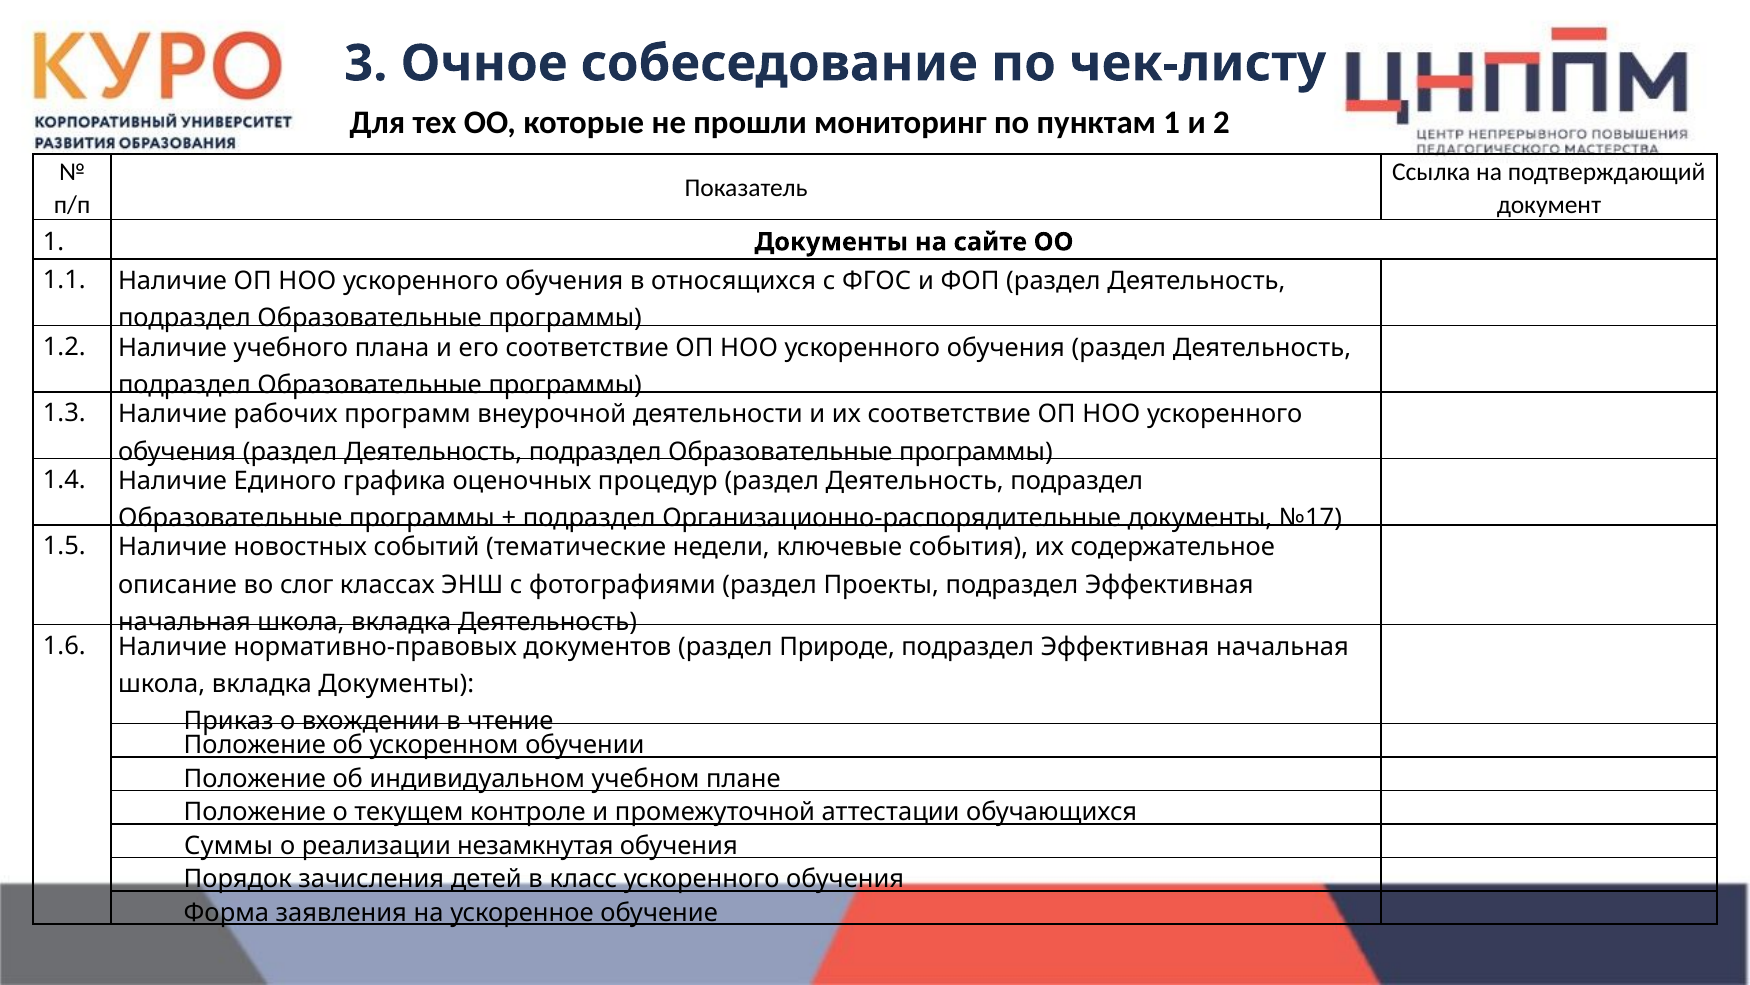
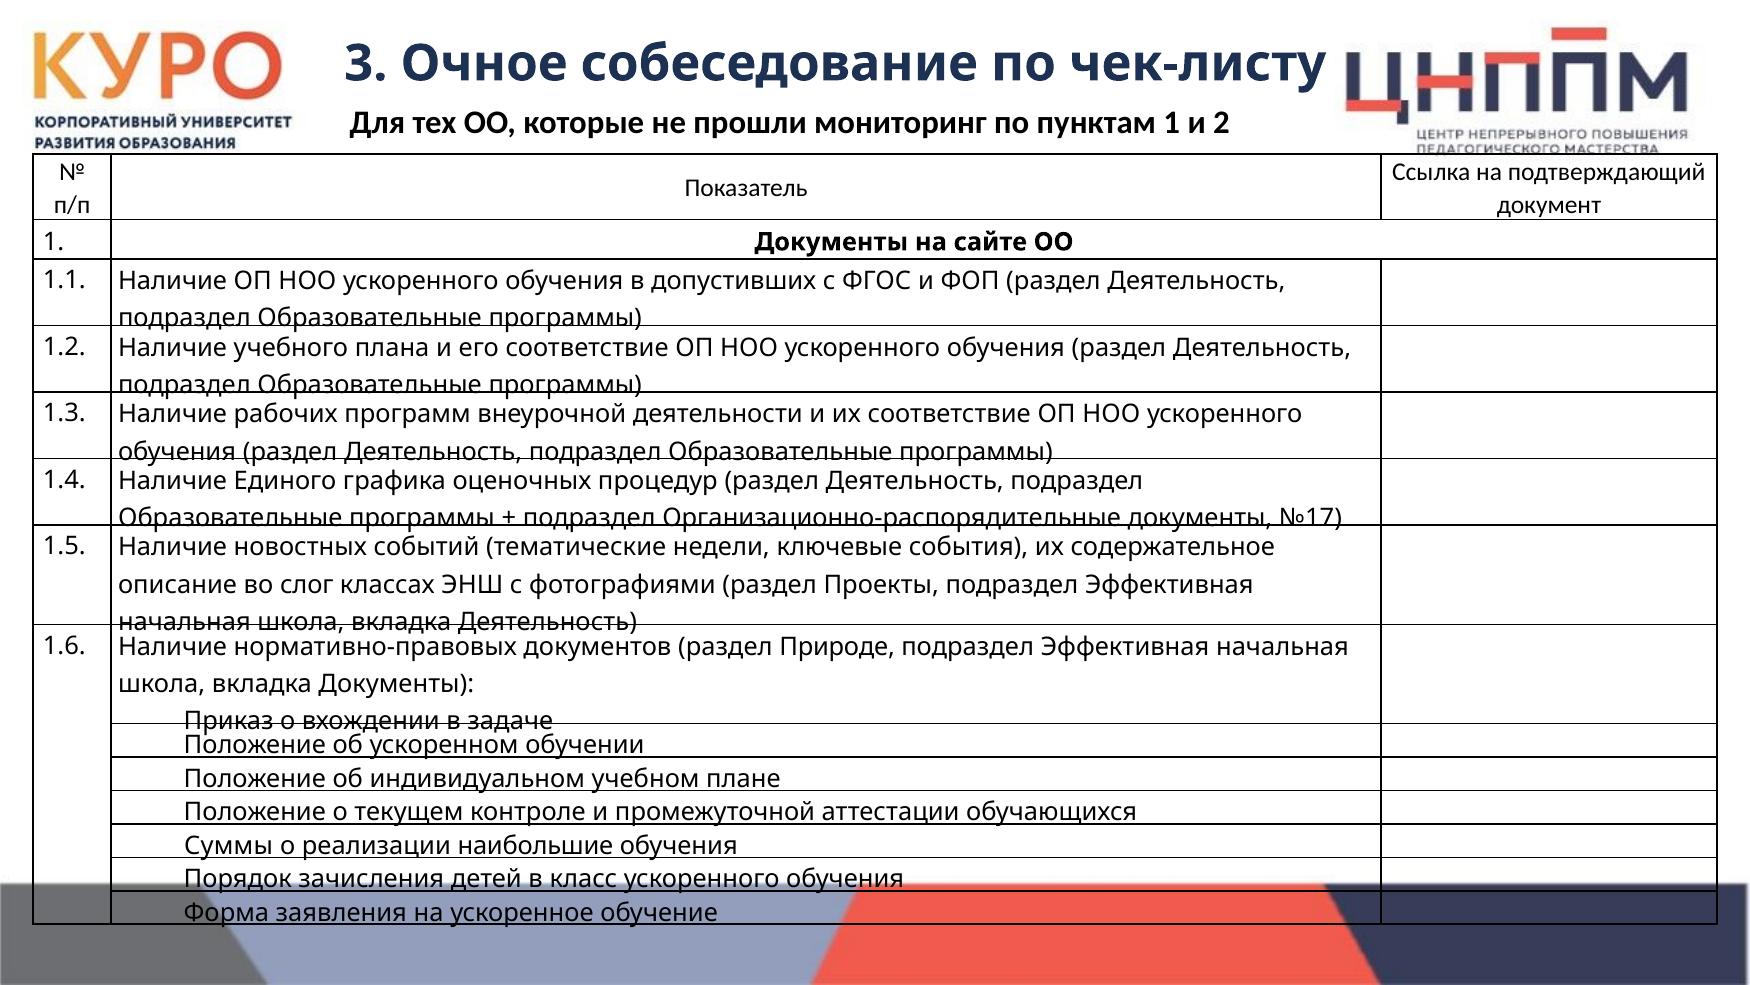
относящихся: относящихся -> допустивших (734, 281)
чтение: чтение -> задаче (510, 720)
незамкнутая: незамкнутая -> наибольшие (535, 845)
